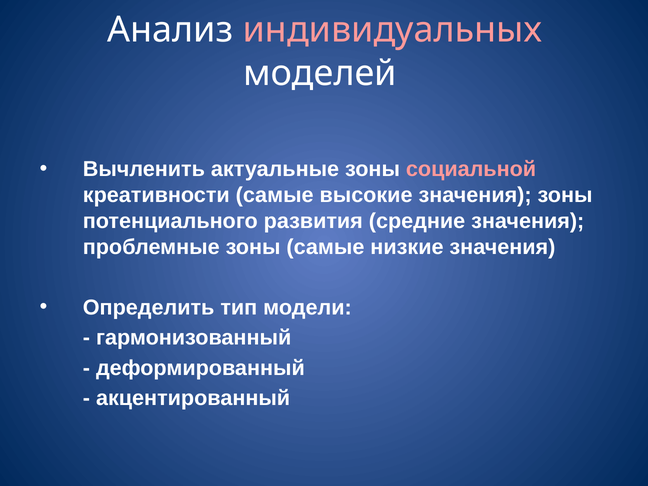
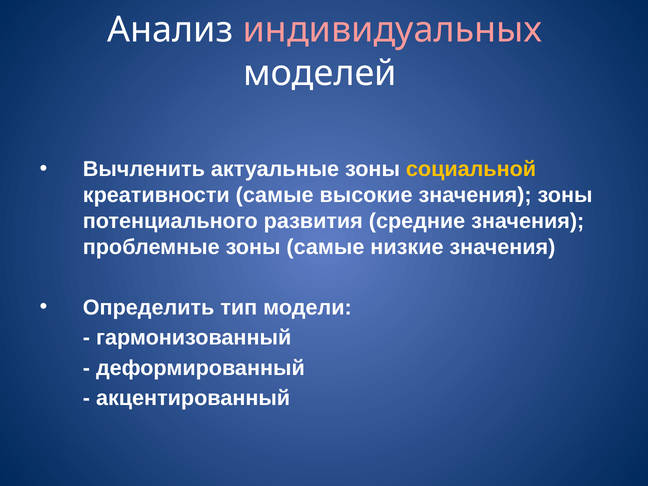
социальной colour: pink -> yellow (471, 169)
